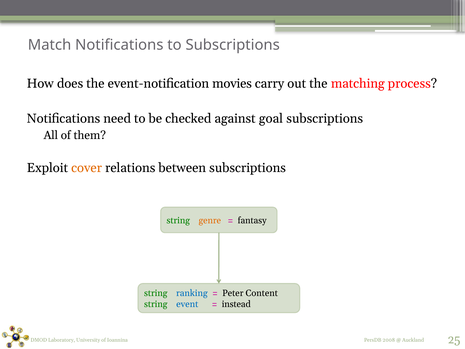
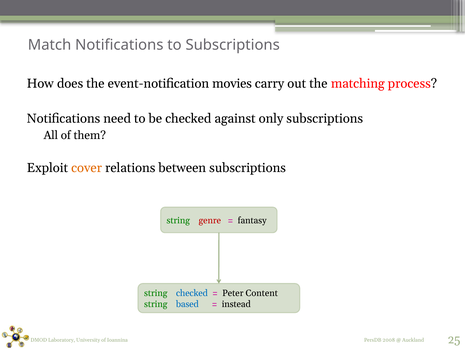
goal: goal -> only (271, 119)
genre colour: orange -> red (210, 220)
string ranking: ranking -> checked (192, 293)
event: event -> based (187, 304)
